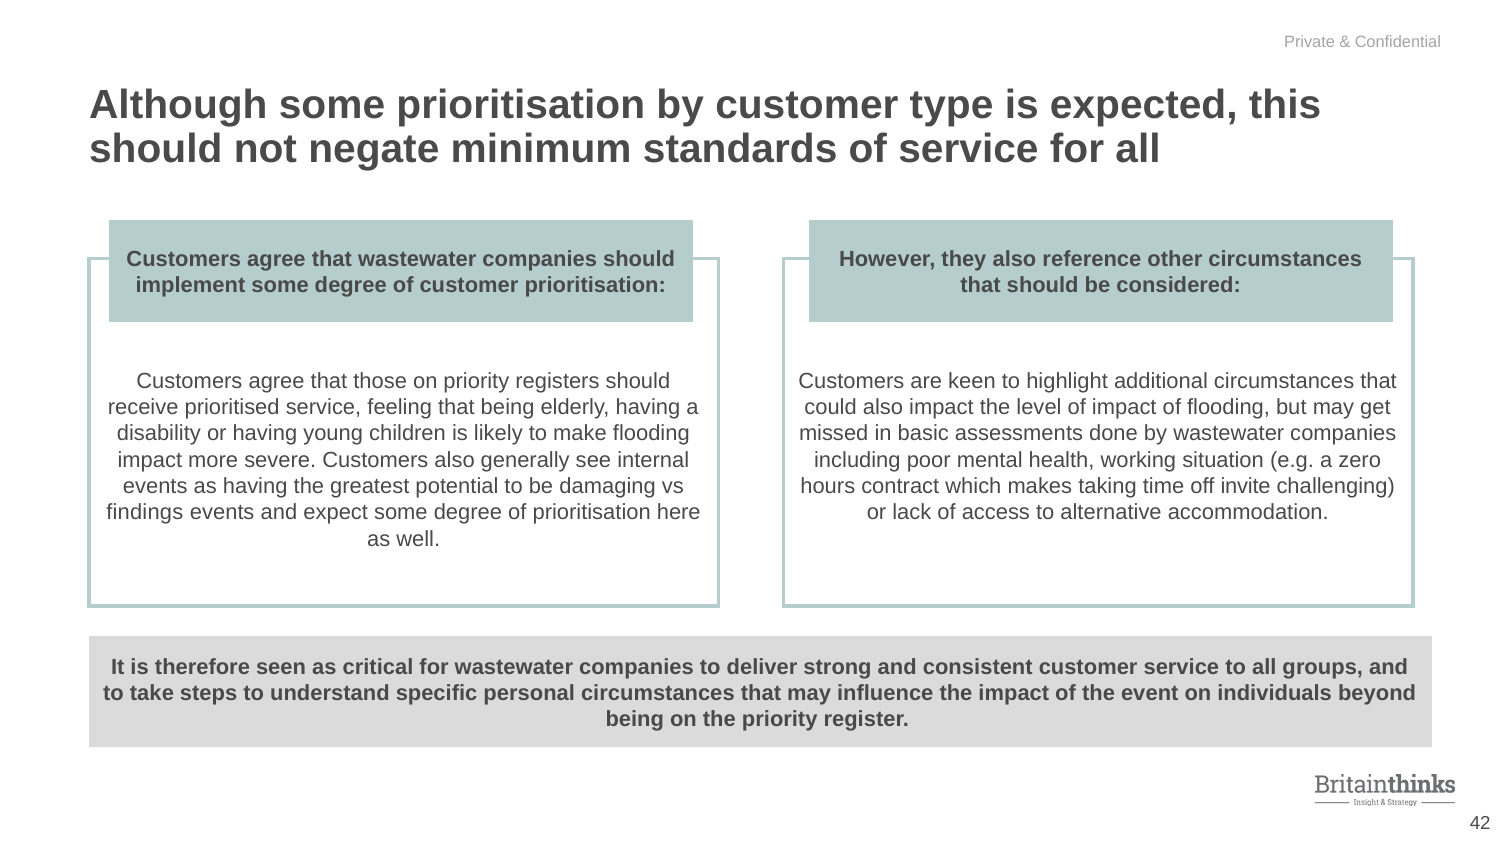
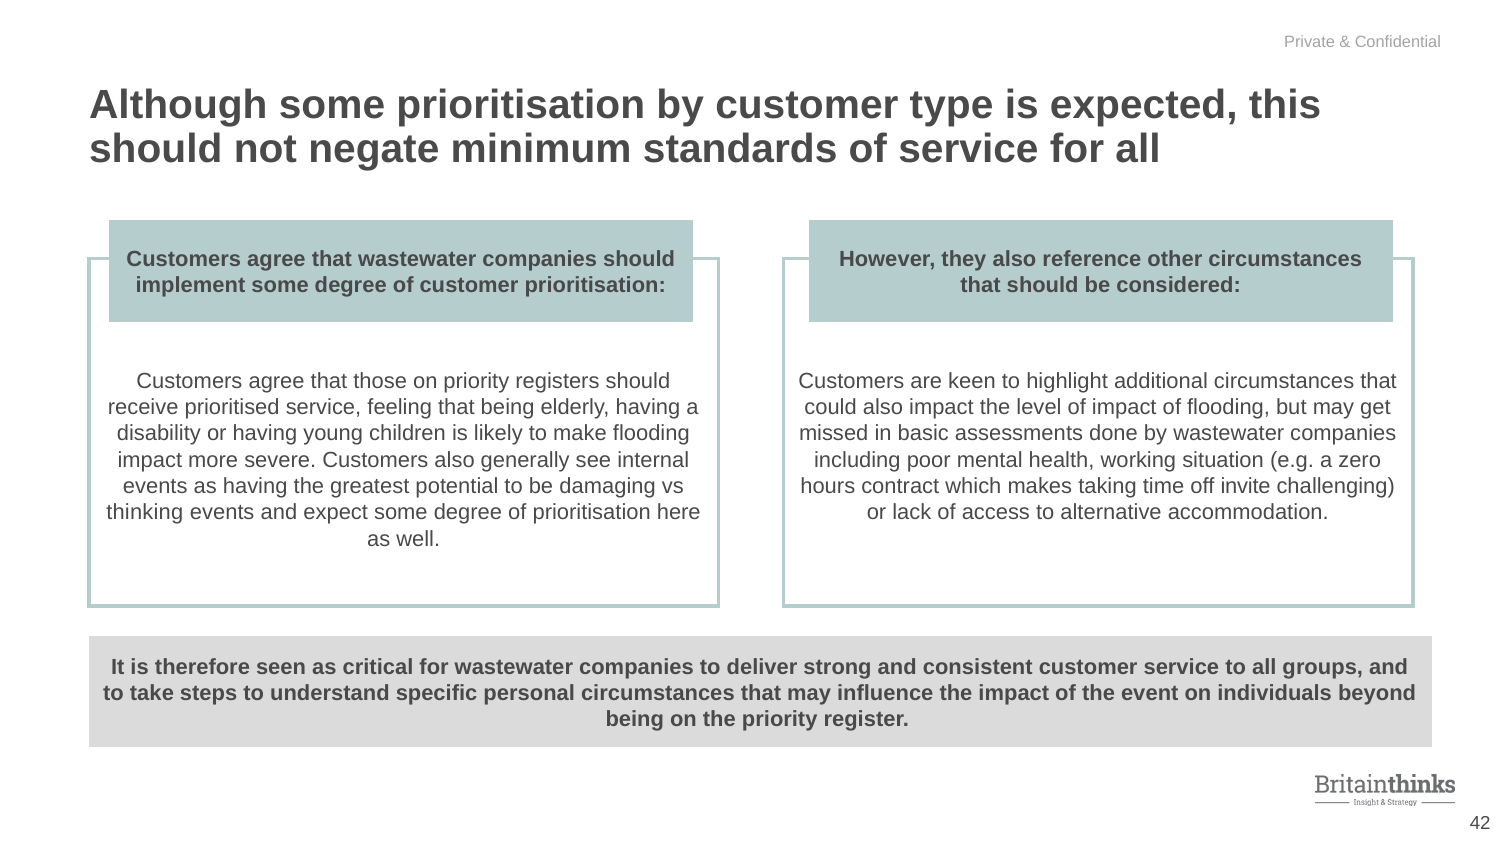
findings: findings -> thinking (145, 513)
